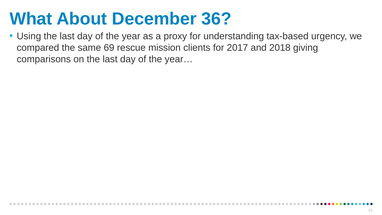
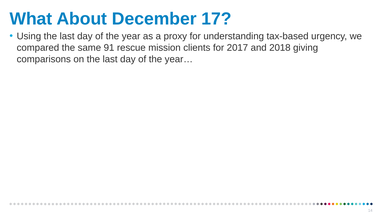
36: 36 -> 17 (216, 19)
69: 69 -> 91 (109, 48)
